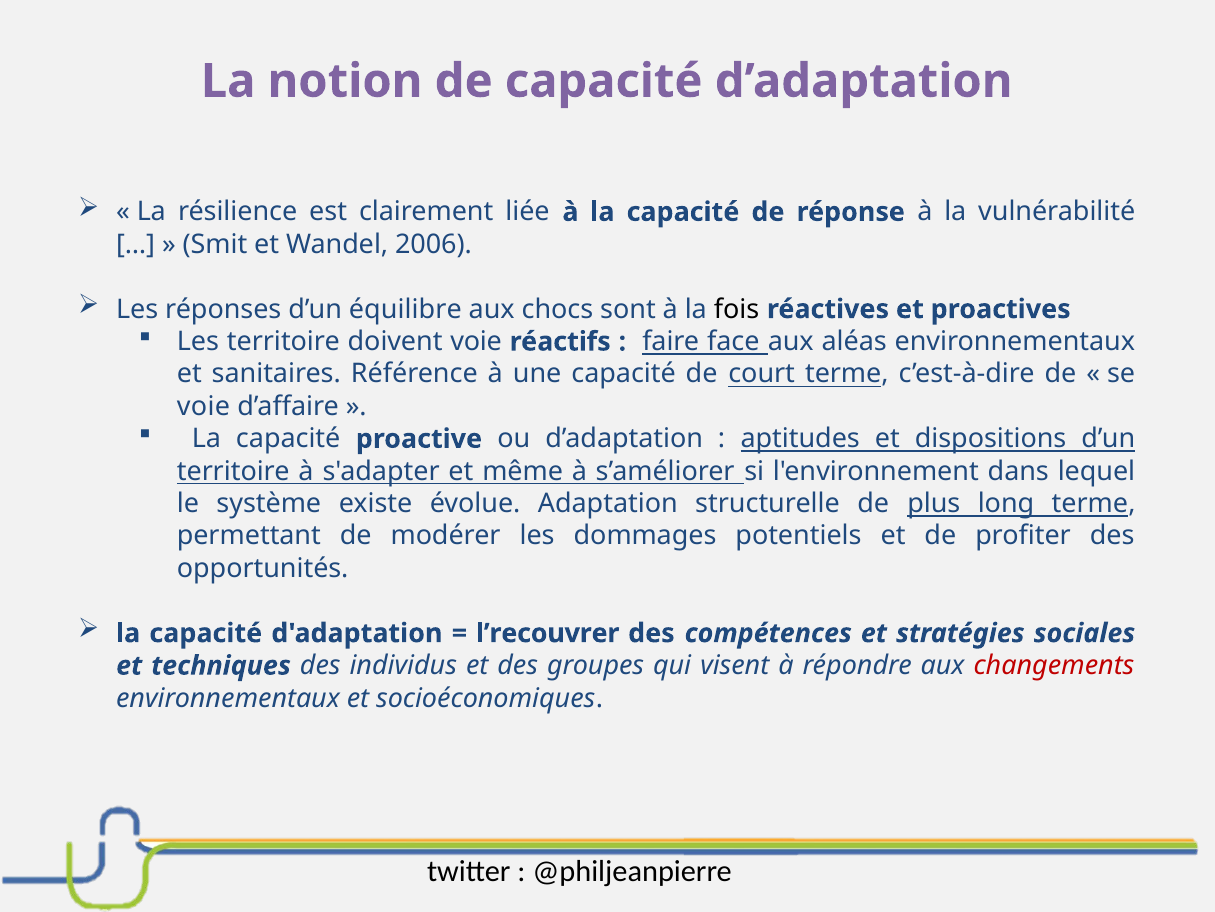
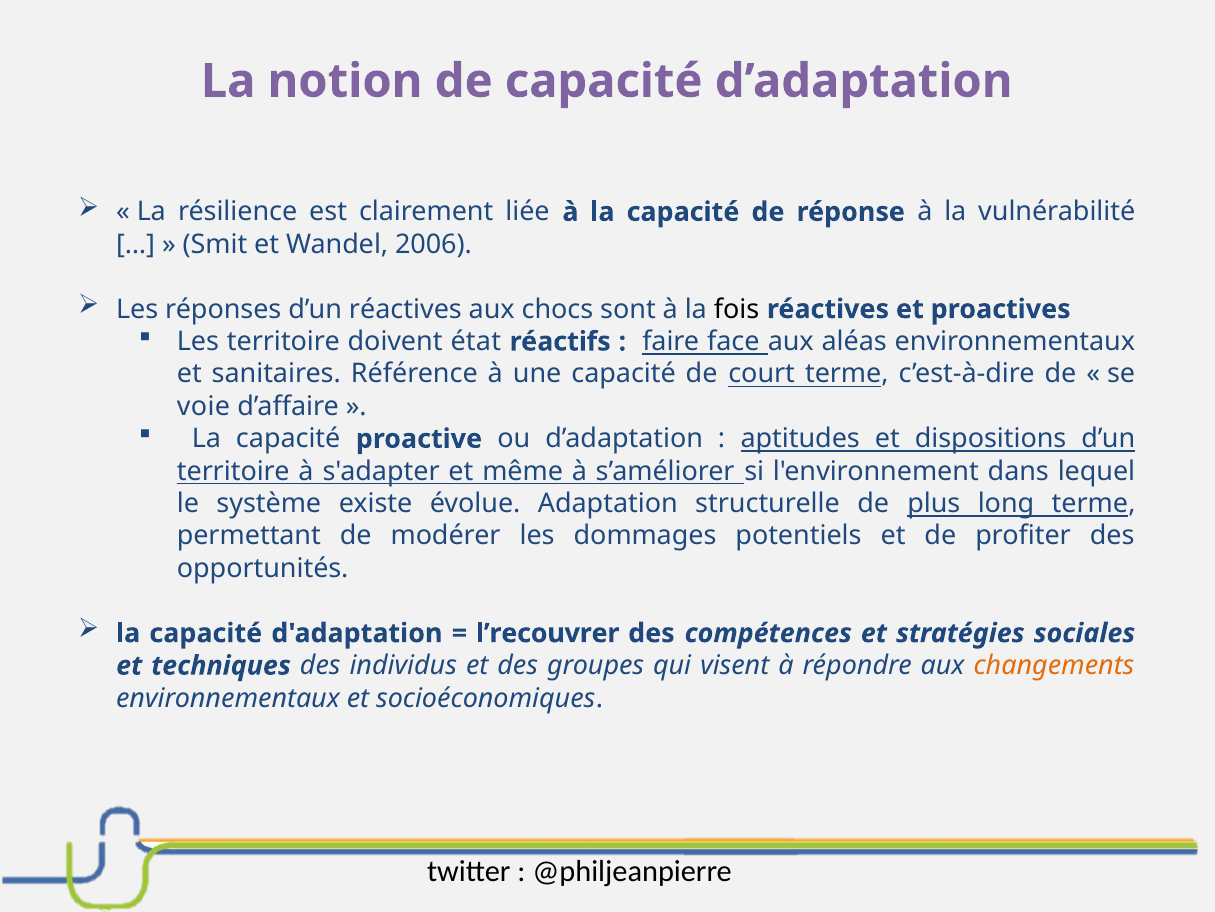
d’un équilibre: équilibre -> réactives (405, 309)
doivent voie: voie -> état (476, 341)
changements colour: red -> orange (1054, 665)
